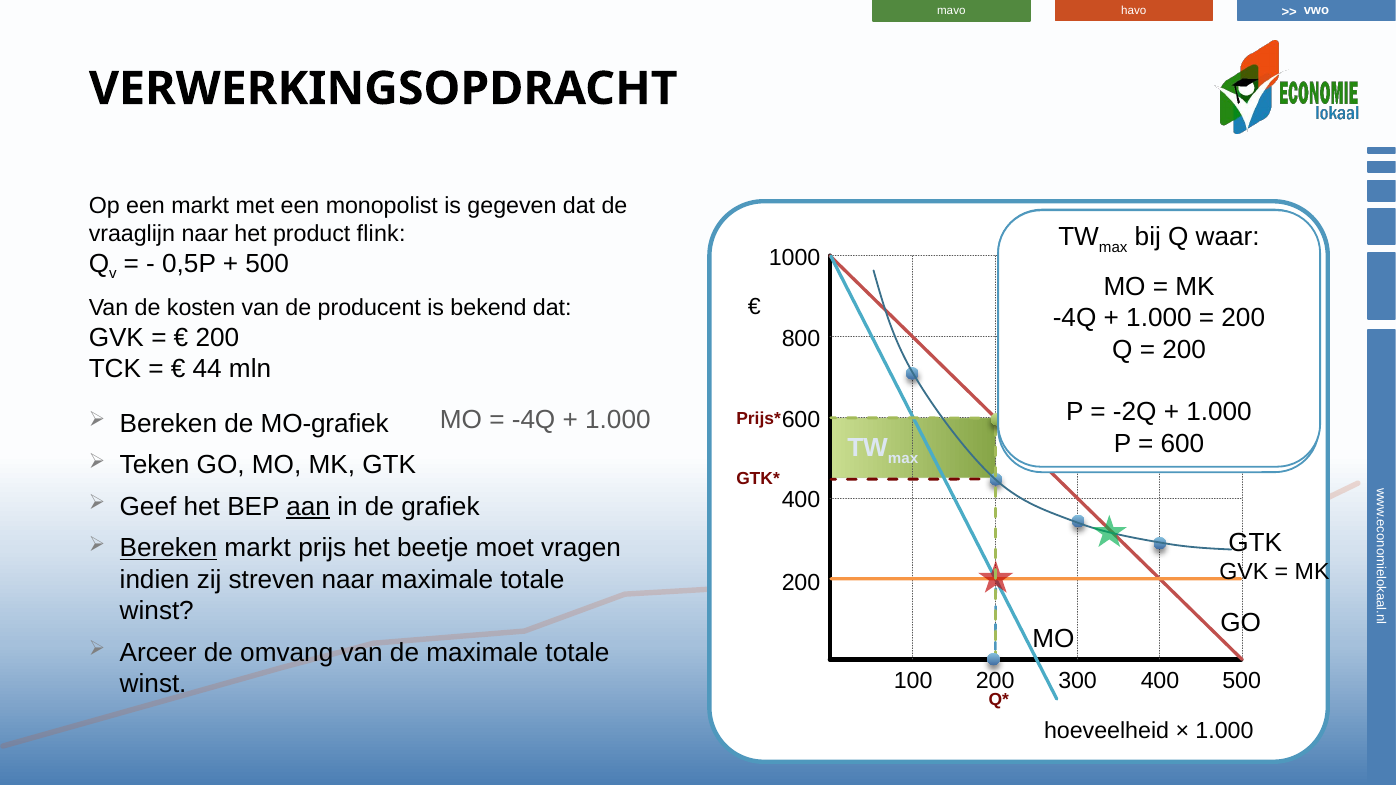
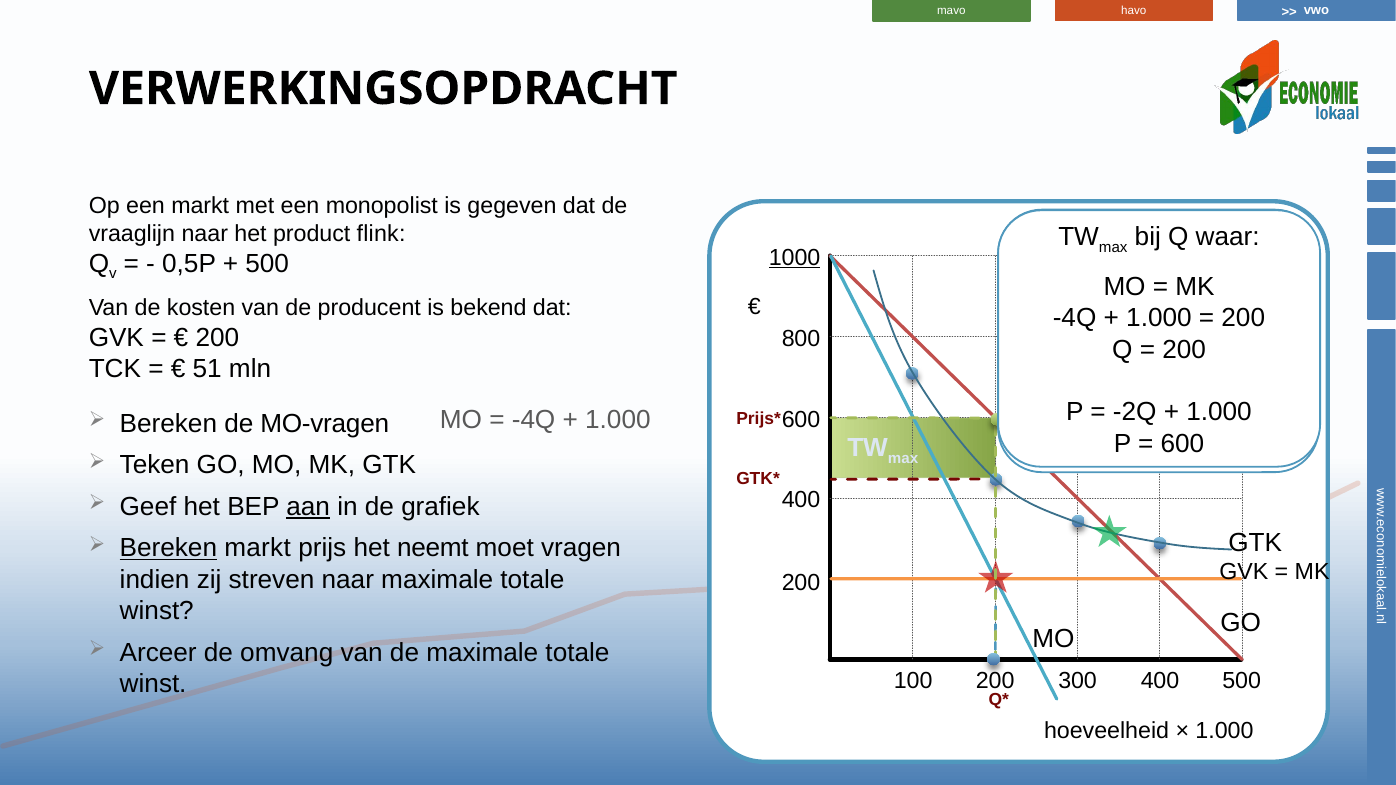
1000 underline: none -> present (795, 258)
44: 44 -> 51 (207, 369)
MO-grafiek: MO-grafiek -> MO-vragen (325, 424)
beetje: beetje -> neemt (433, 548)
